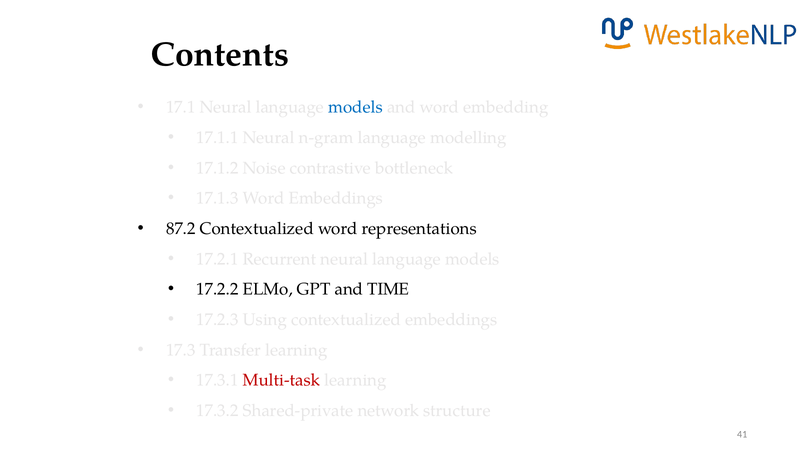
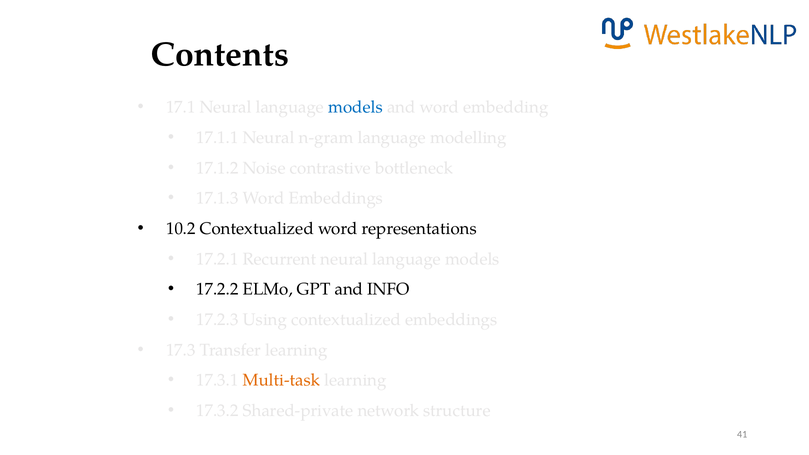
87.2: 87.2 -> 10.2 (181, 229)
TIME: TIME -> INFO (388, 289)
Multi-task colour: red -> orange (282, 380)
